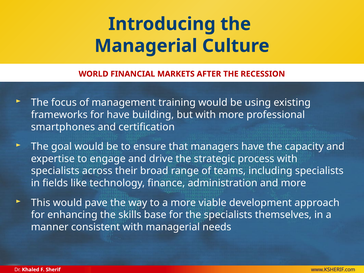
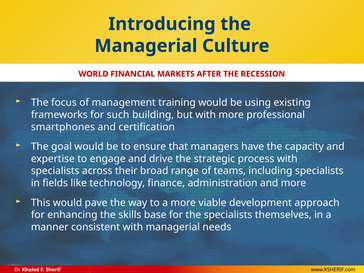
for have: have -> such (118, 115)
